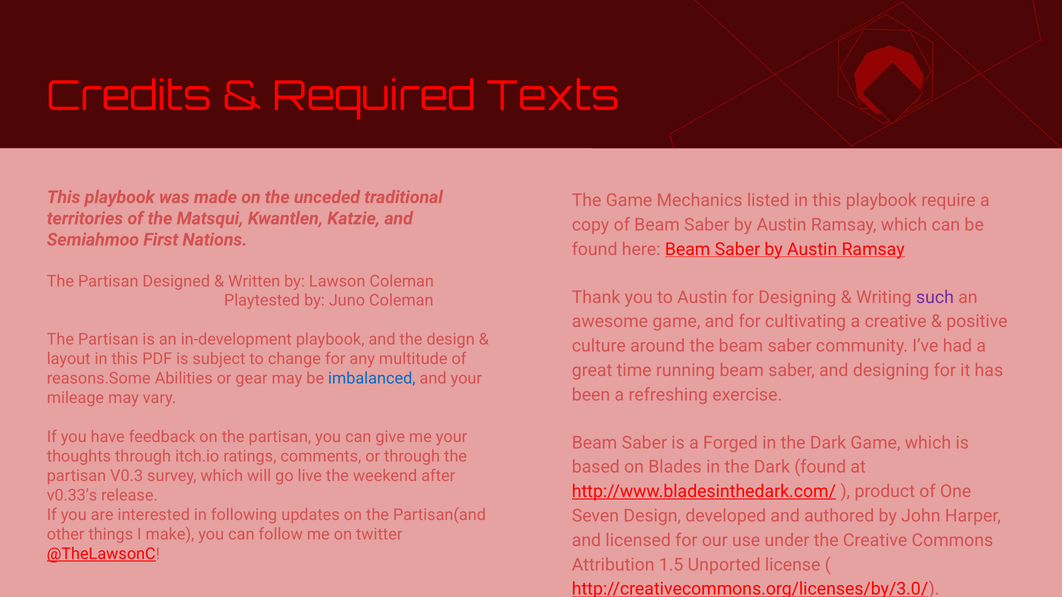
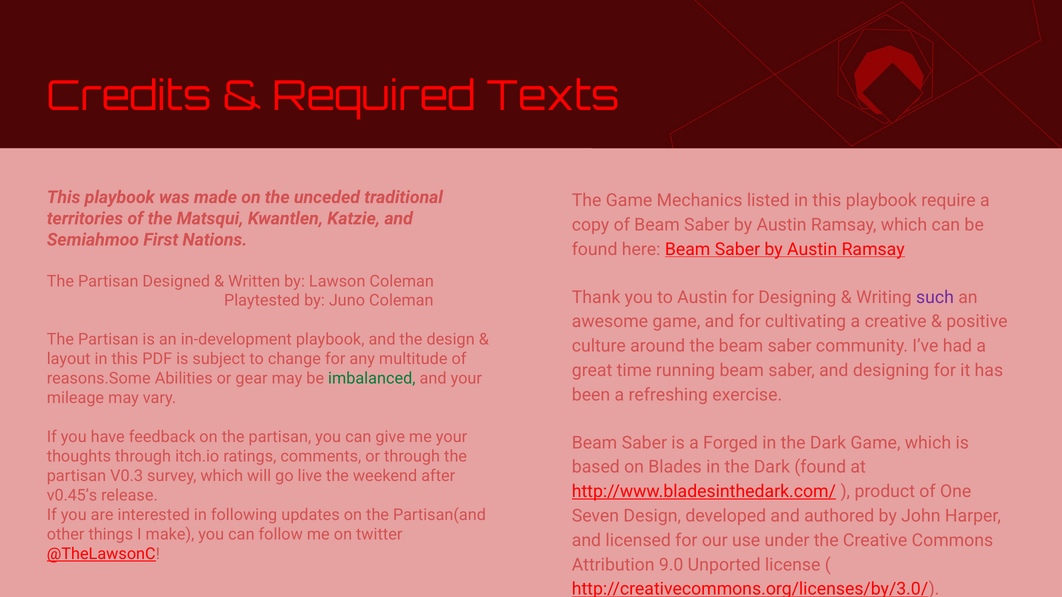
imbalanced colour: blue -> green (372, 379)
v0.33’s: v0.33’s -> v0.45’s (72, 496)
1.5: 1.5 -> 9.0 (671, 565)
